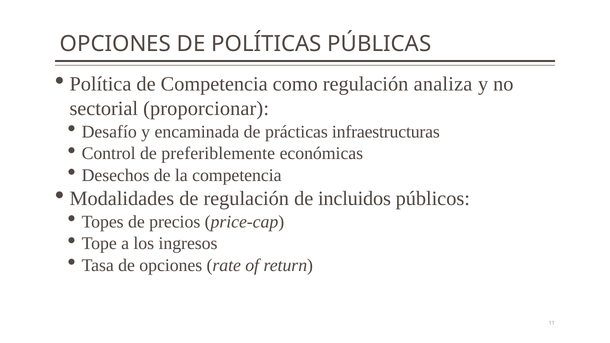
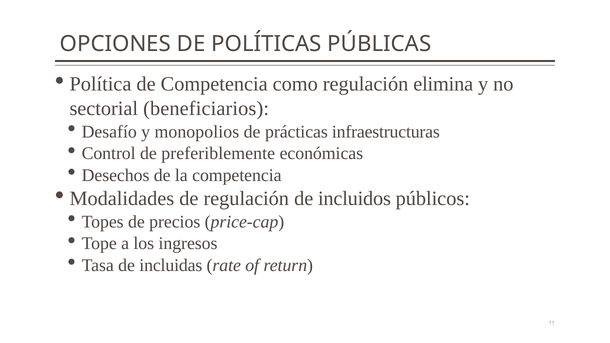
analiza: analiza -> elimina (443, 84)
proporcionar: proporcionar -> beneficiarios (206, 109)
encaminada: encaminada -> monopolios (197, 132)
de opciones: opciones -> incluidas (171, 265)
